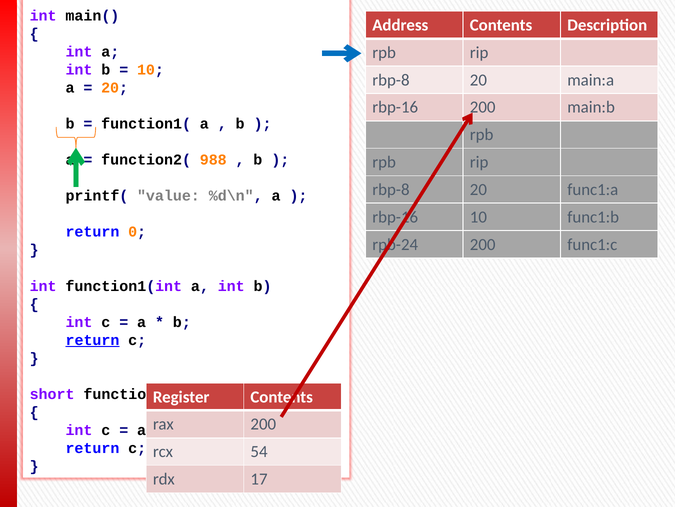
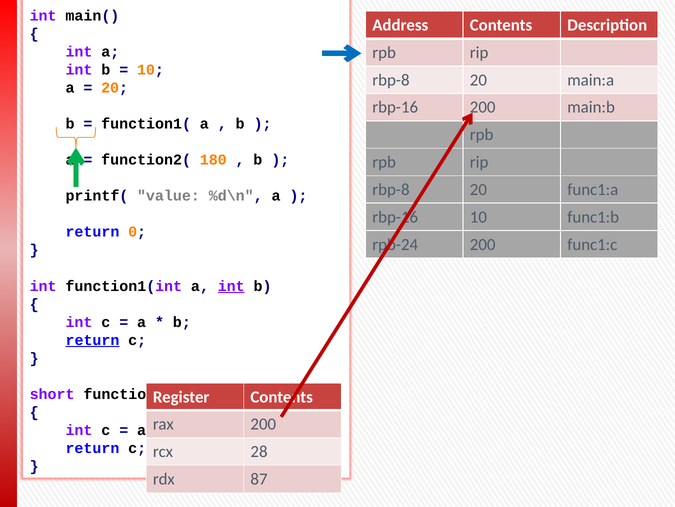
988: 988 -> 180 (213, 160)
int underline: none -> present (231, 286)
54: 54 -> 28 (259, 451)
17: 17 -> 87 (259, 478)
